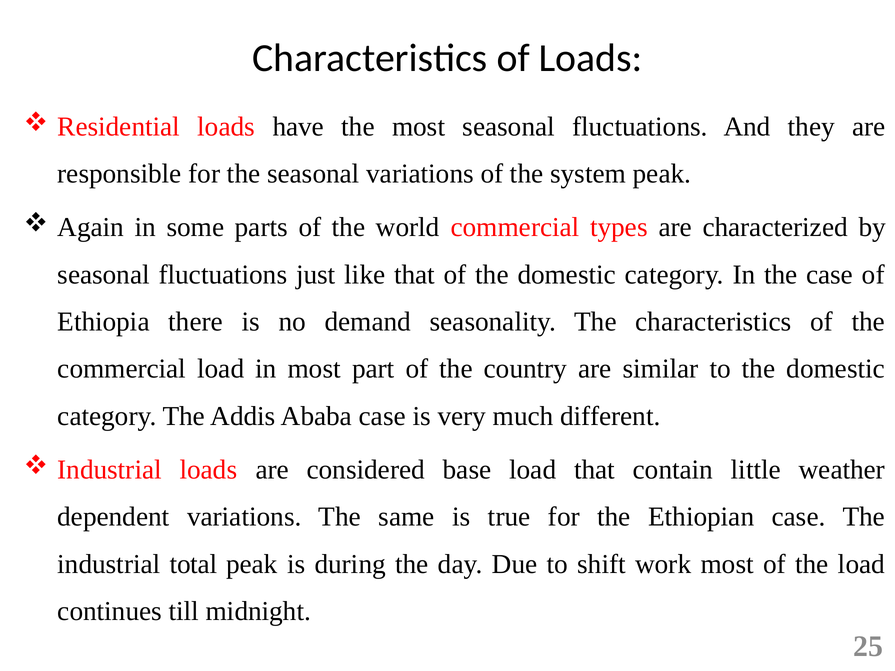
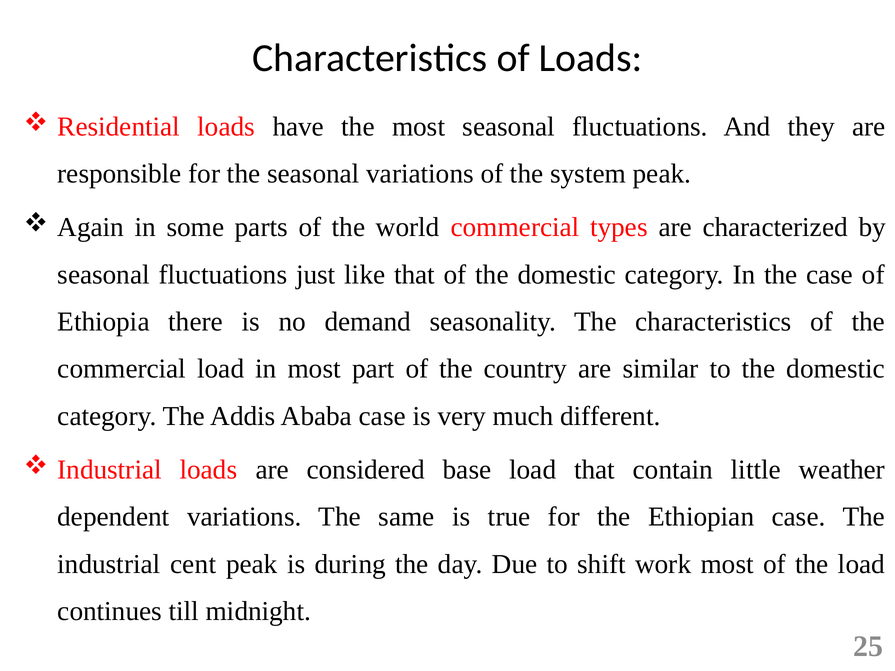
total: total -> cent (193, 564)
